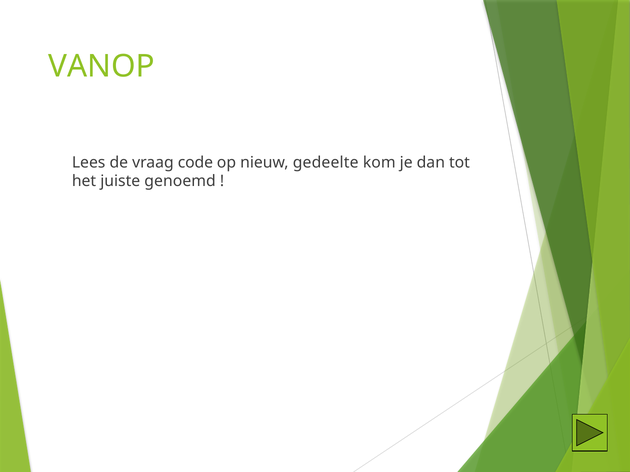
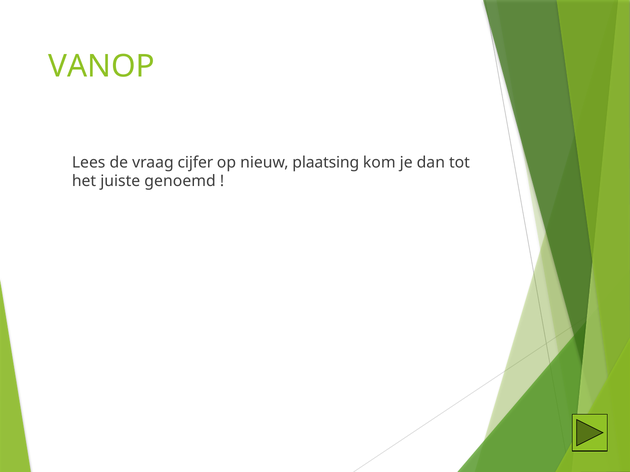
code: code -> cijfer (195, 163)
gedeelte: gedeelte -> plaatsing (326, 163)
